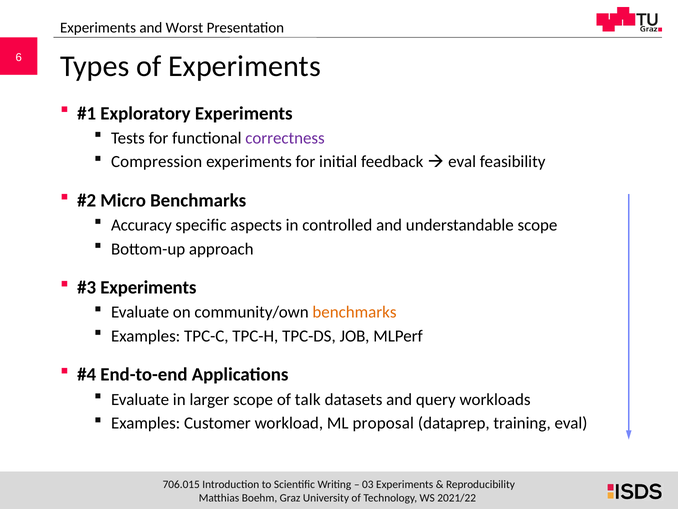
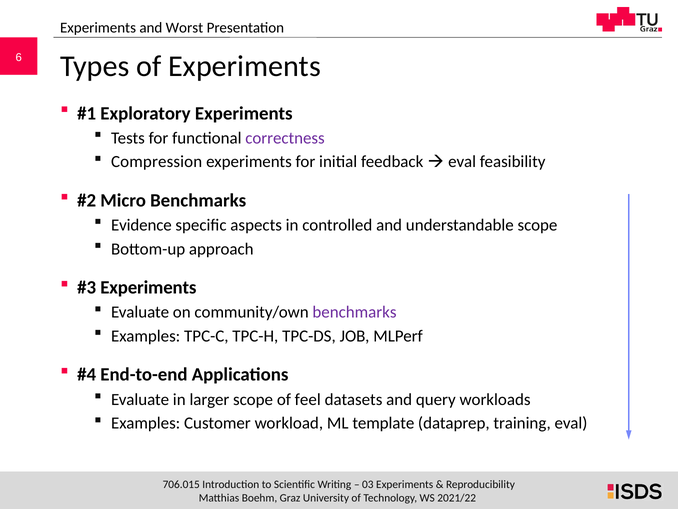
Accuracy: Accuracy -> Evidence (141, 225)
benchmarks colour: orange -> purple (355, 312)
talk: talk -> feel (308, 399)
proposal: proposal -> template (383, 423)
